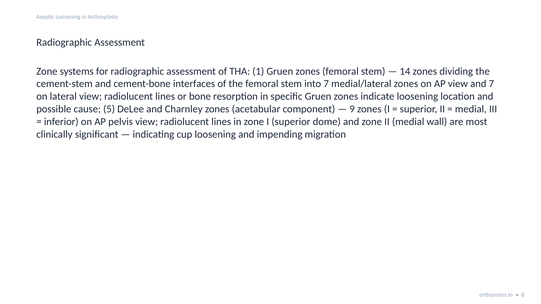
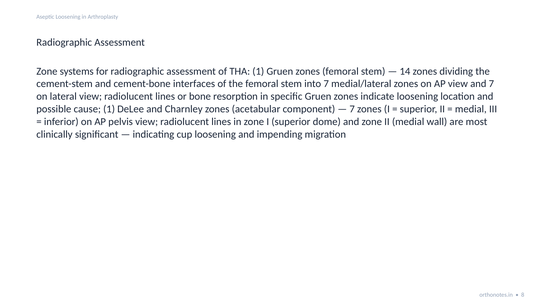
cause 5: 5 -> 1 (109, 109)
9: 9 -> 7 (352, 109)
